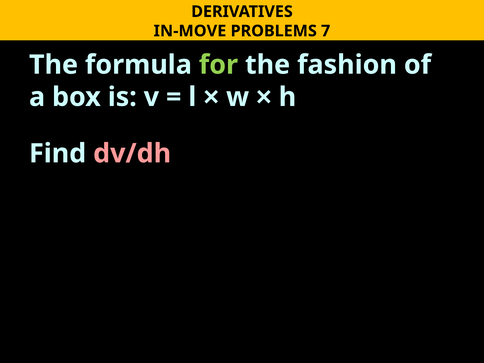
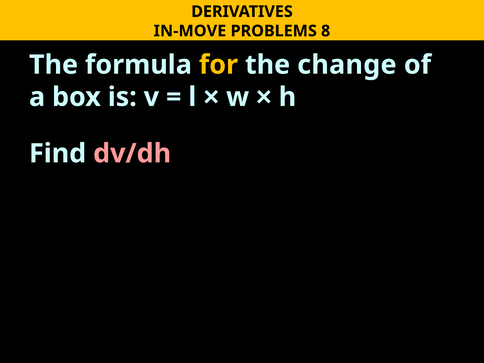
7: 7 -> 8 (326, 31)
for colour: light green -> yellow (218, 65)
fashion: fashion -> change (347, 65)
